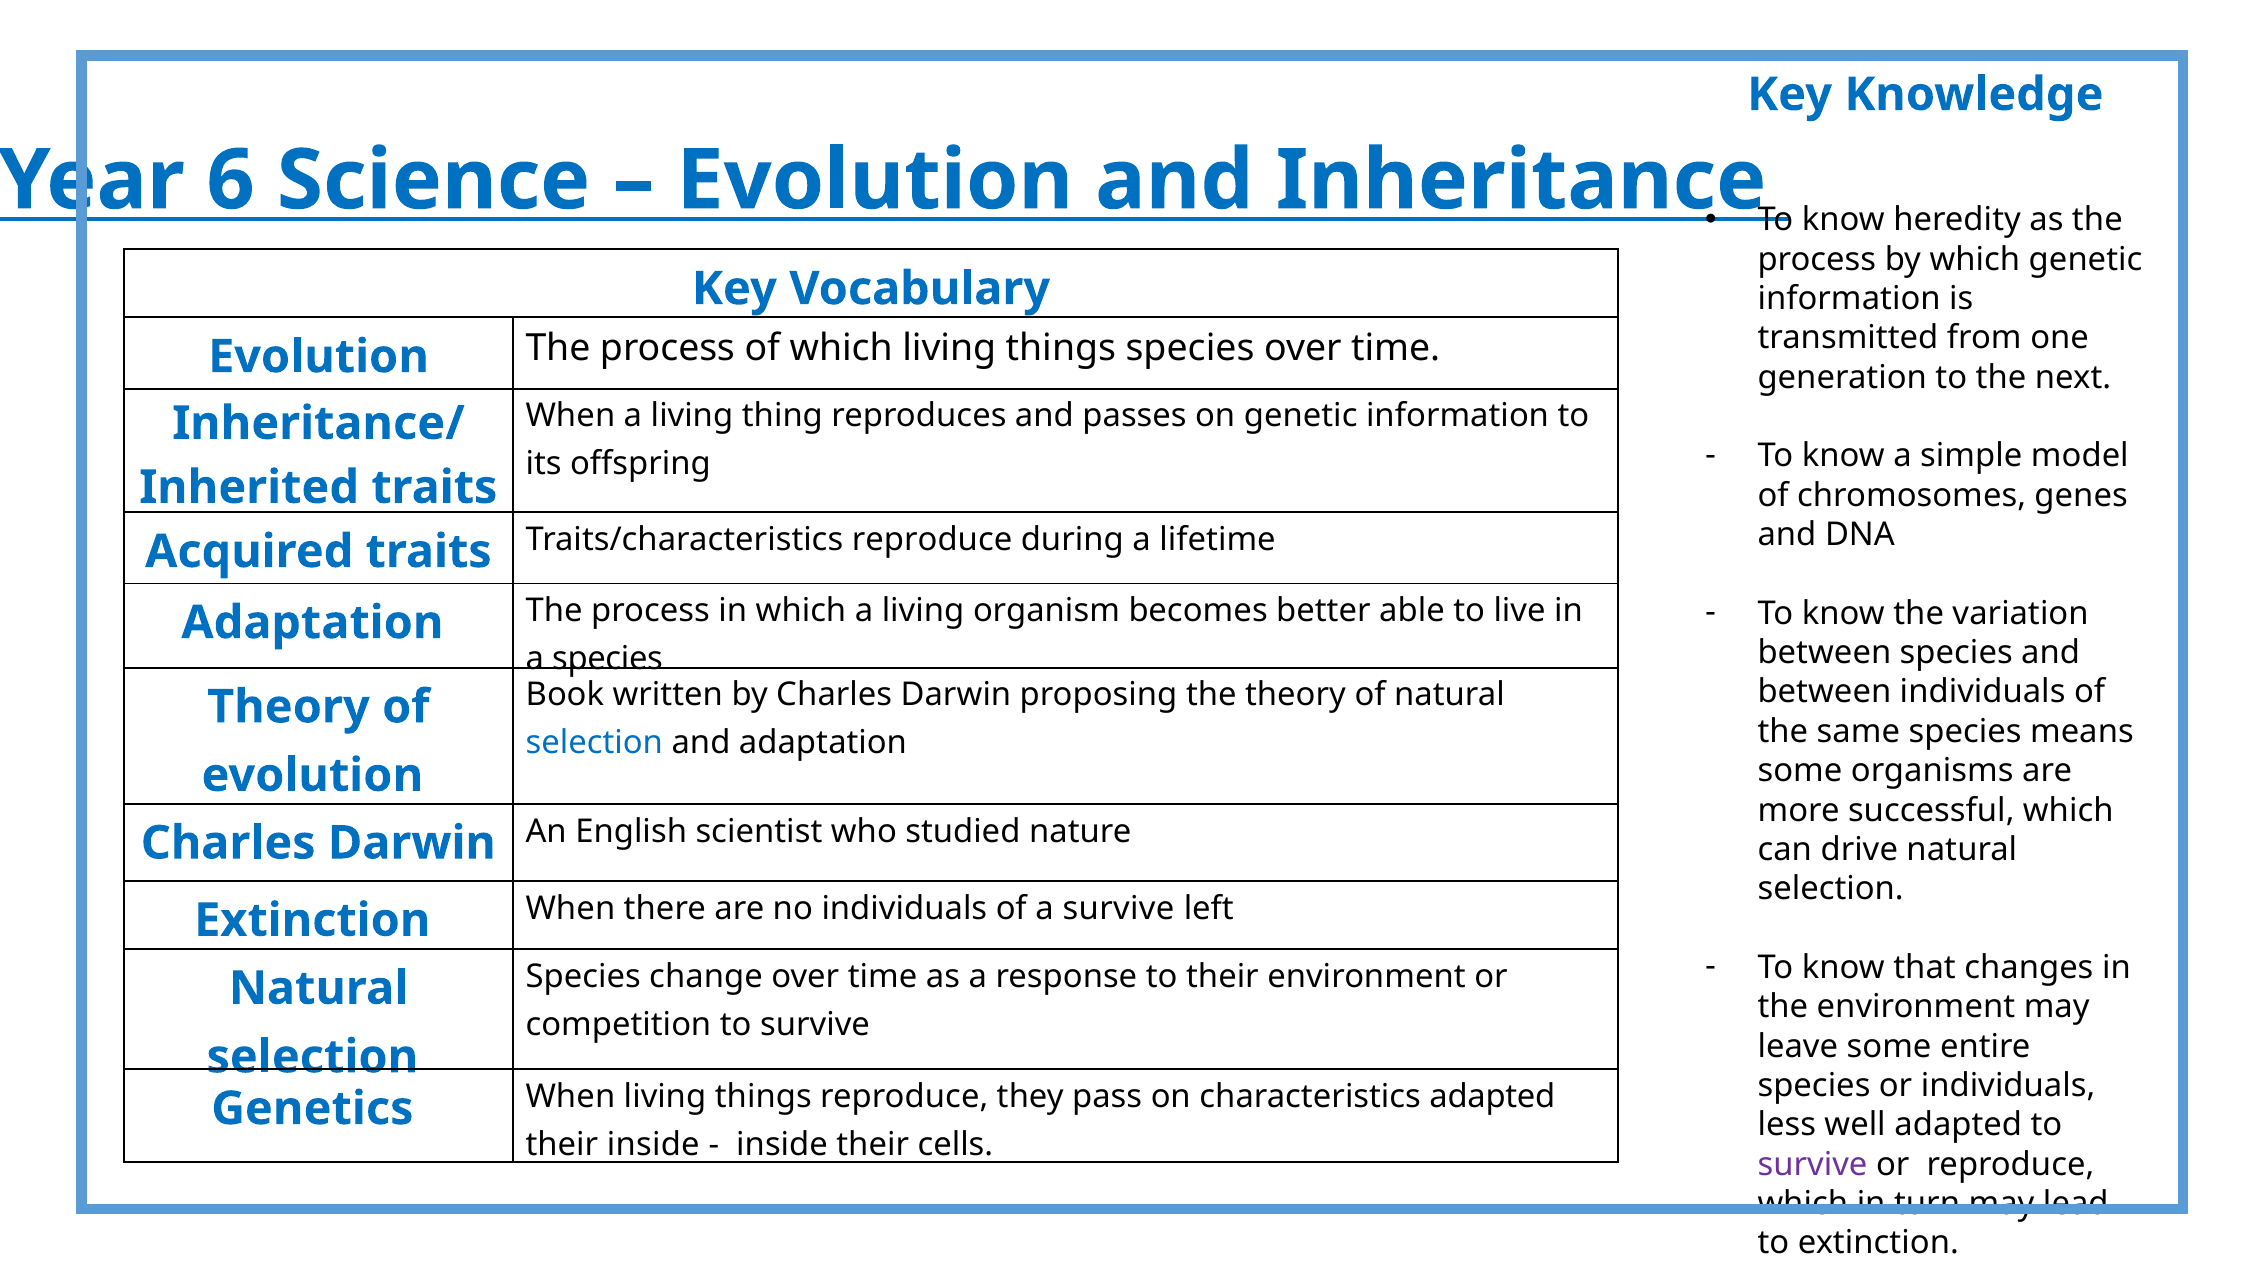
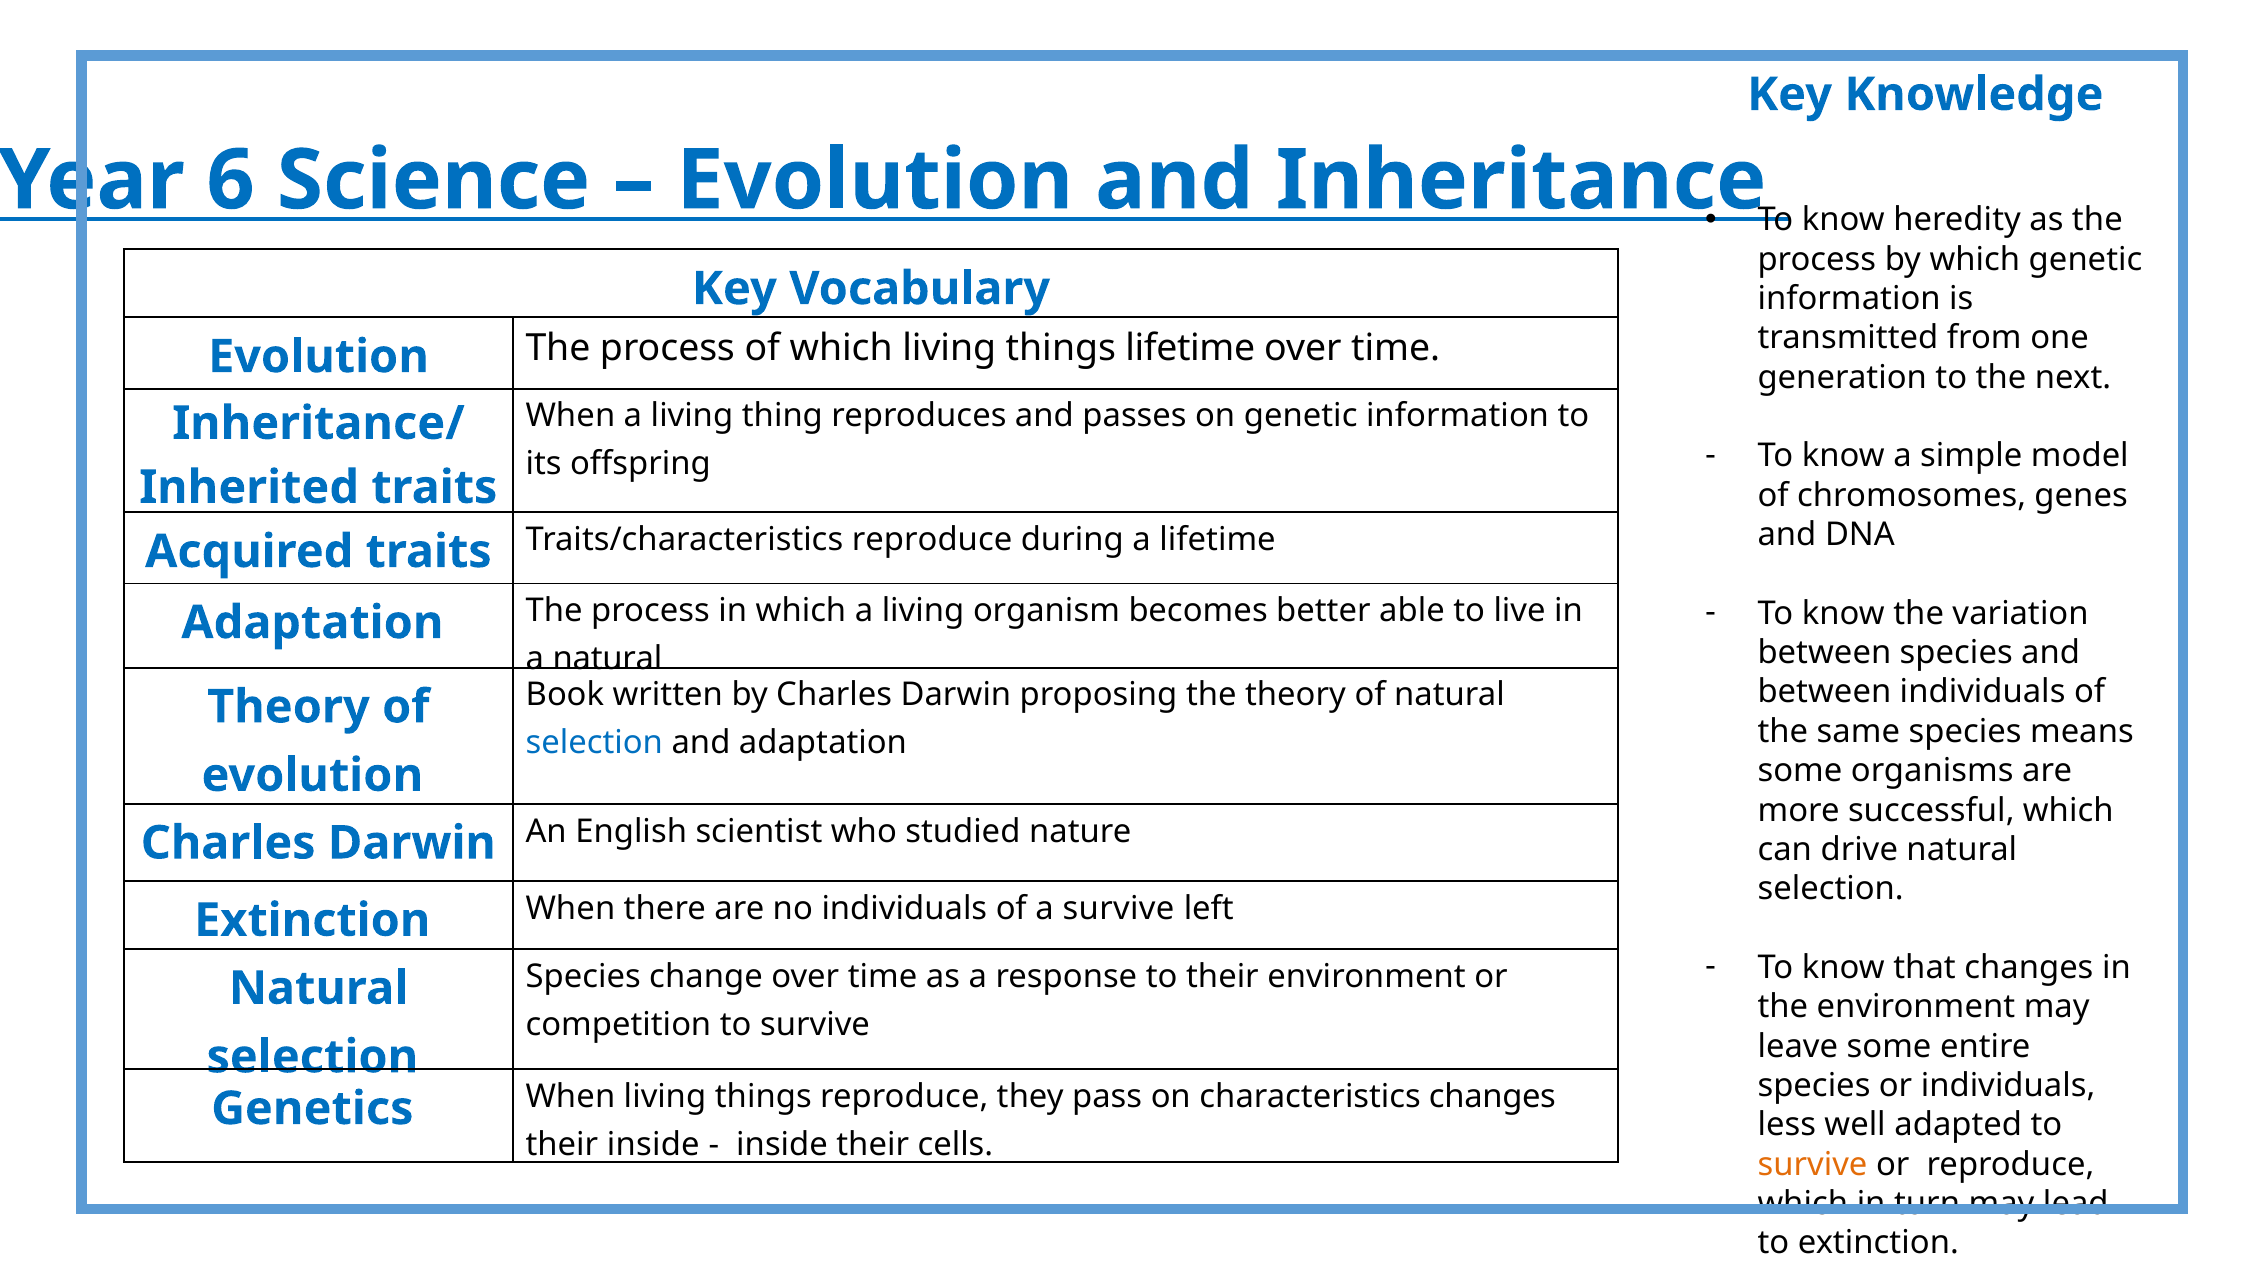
things species: species -> lifetime (1190, 349)
a species: species -> natural (607, 659)
characteristics adapted: adapted -> changes (1492, 1097)
survive colour: purple -> orange (1813, 1164)
